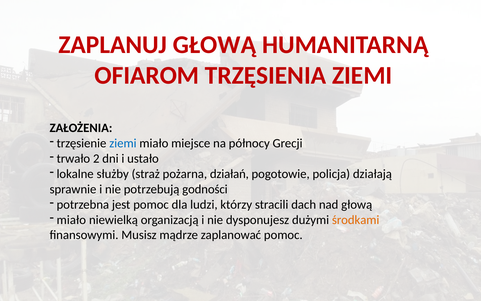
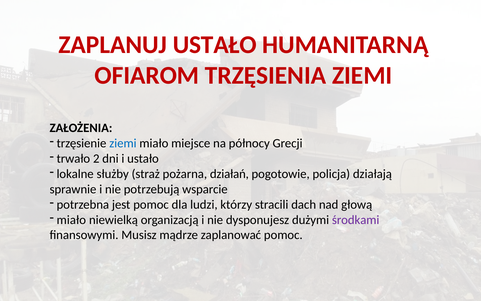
ZAPLANUJ GŁOWĄ: GŁOWĄ -> USTAŁO (215, 45)
godności: godności -> wsparcie (205, 189)
środkami colour: orange -> purple (356, 220)
